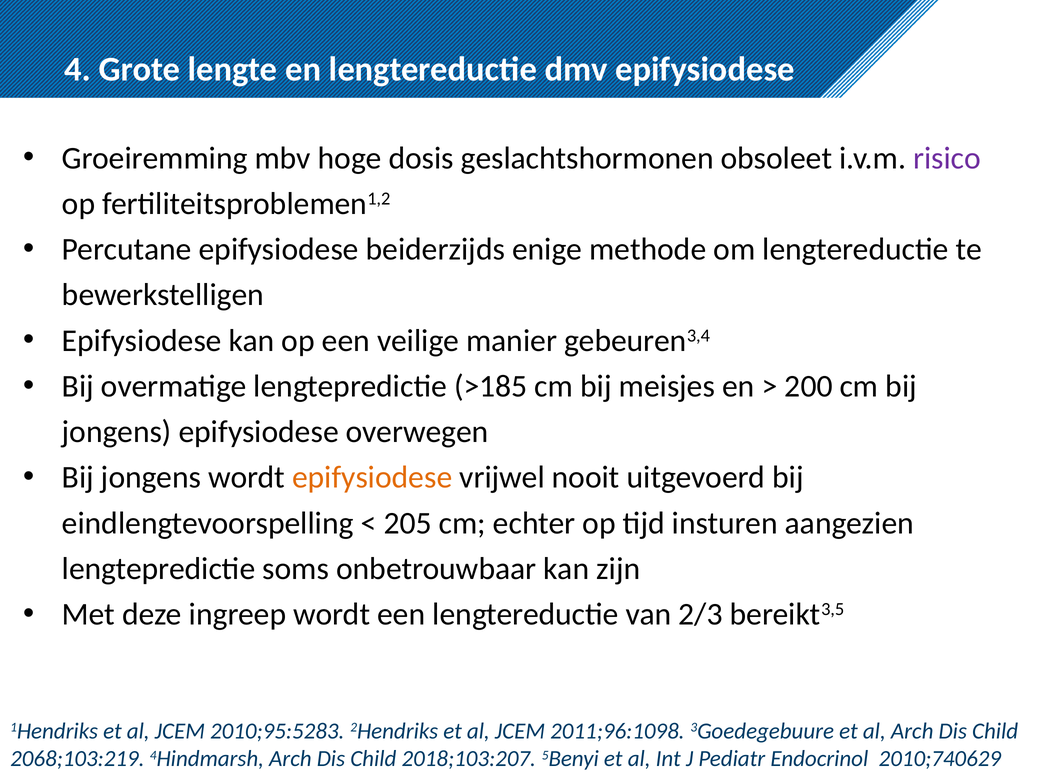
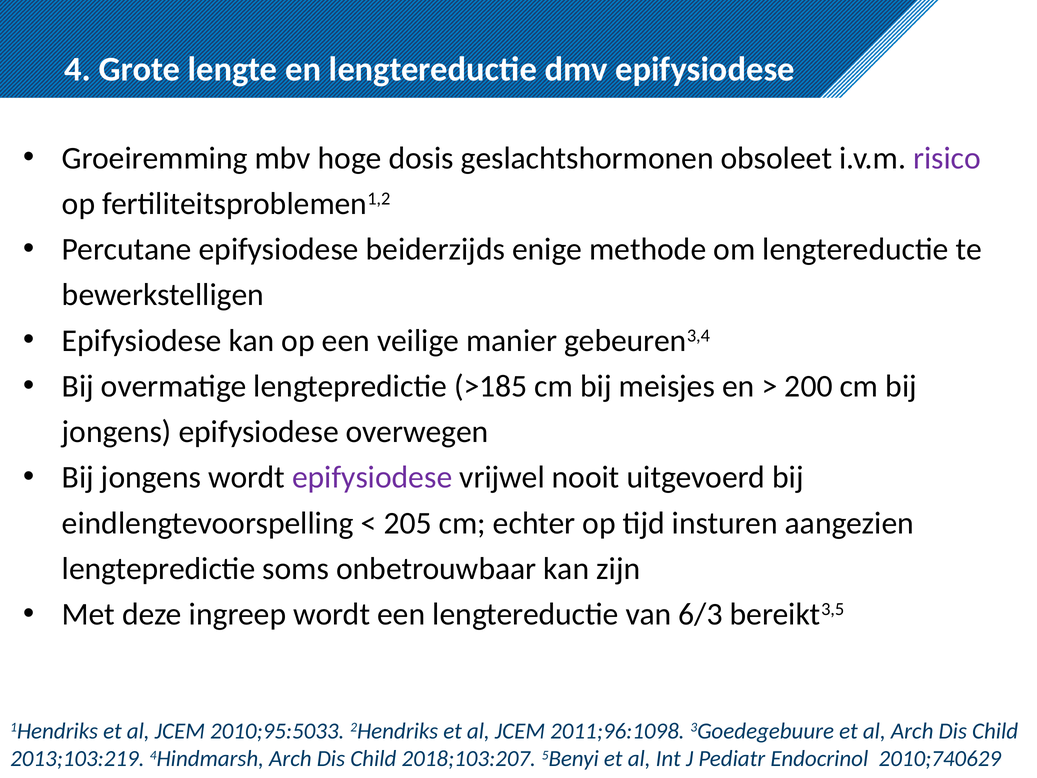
epifysiodese colour: orange -> purple (372, 477)
2/3: 2/3 -> 6/3 (701, 614)
2010;95:5283: 2010;95:5283 -> 2010;95:5033 (277, 731)
2068;103:219: 2068;103:219 -> 2013;103:219 (77, 759)
